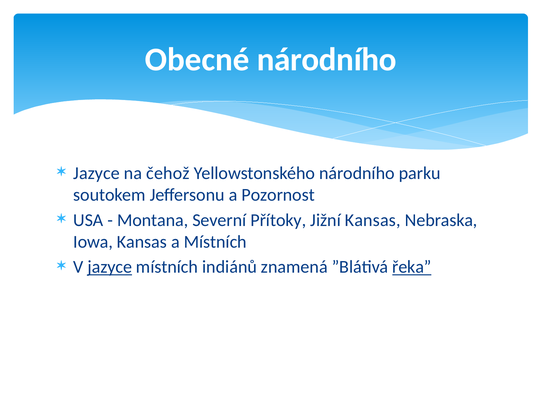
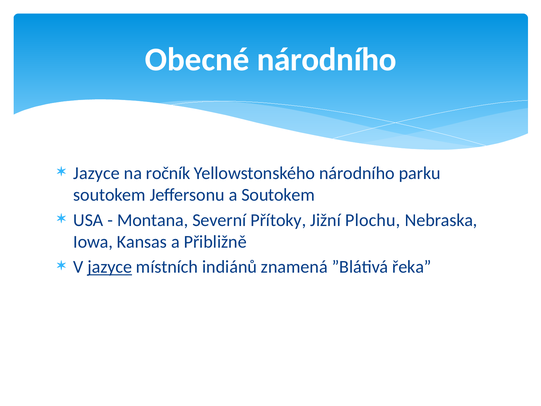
čehož: čehož -> ročník (168, 173)
a Pozornost: Pozornost -> Soutokem (278, 195)
Jižní Kansas: Kansas -> Plochu (373, 220)
a Místních: Místních -> Přibližně (215, 242)
řeka underline: present -> none (412, 267)
